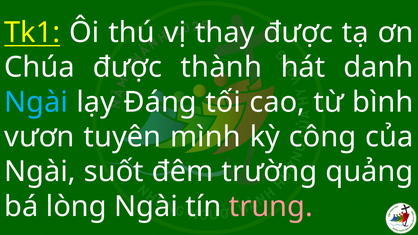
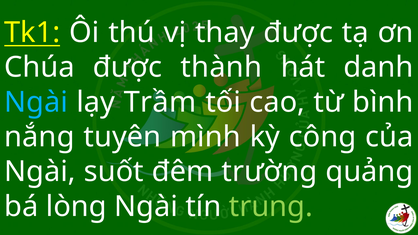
Đáng: Đáng -> Trầm (160, 102)
vươn: vươn -> nắng (39, 137)
trung colour: pink -> light green (271, 207)
